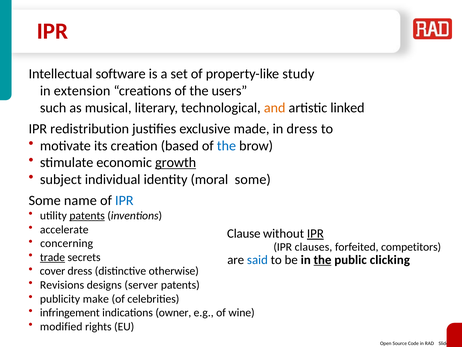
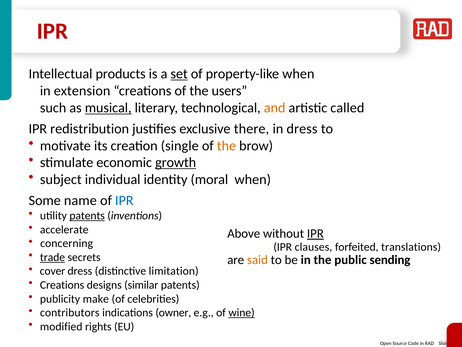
software: software -> products (121, 74)
set underline: none -> present (179, 74)
property-like study: study -> when (298, 74)
musical underline: none -> present (108, 108)
linked: linked -> called (347, 108)
made: made -> there (252, 129)
based: based -> single (180, 145)
the colour: blue -> orange (226, 145)
moral some: some -> when (253, 179)
Clause: Clause -> Above (244, 233)
competitors: competitors -> translations (411, 247)
said colour: blue -> orange (257, 259)
the underline: present -> none (323, 259)
clicking: clicking -> sending (390, 259)
otherwise: otherwise -> limitation (174, 271)
Revisions: Revisions -> Creations (62, 285)
server: server -> similar (141, 285)
infringement: infringement -> contributors (70, 312)
wine underline: none -> present (242, 312)
